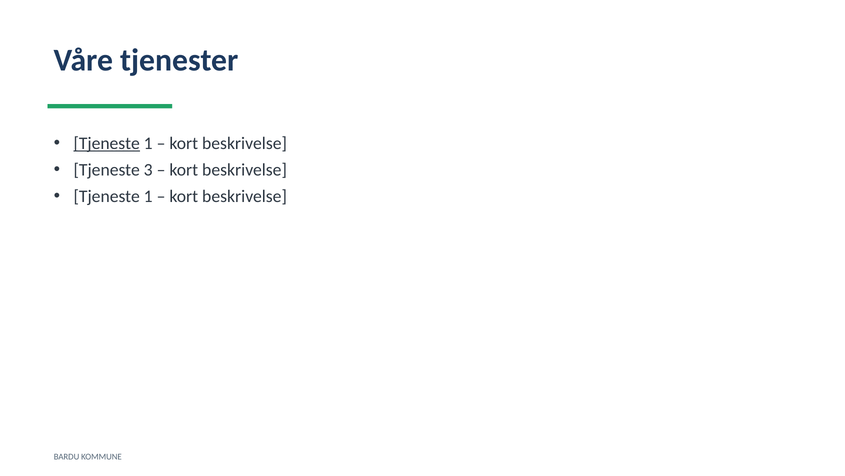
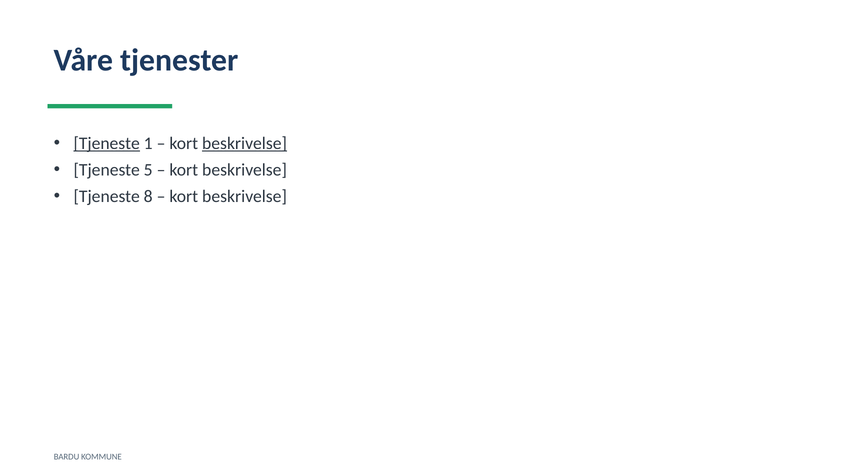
beskrivelse underline: none -> present (245, 143)
3: 3 -> 5 (148, 170)
1: 1 -> 8 (148, 196)
